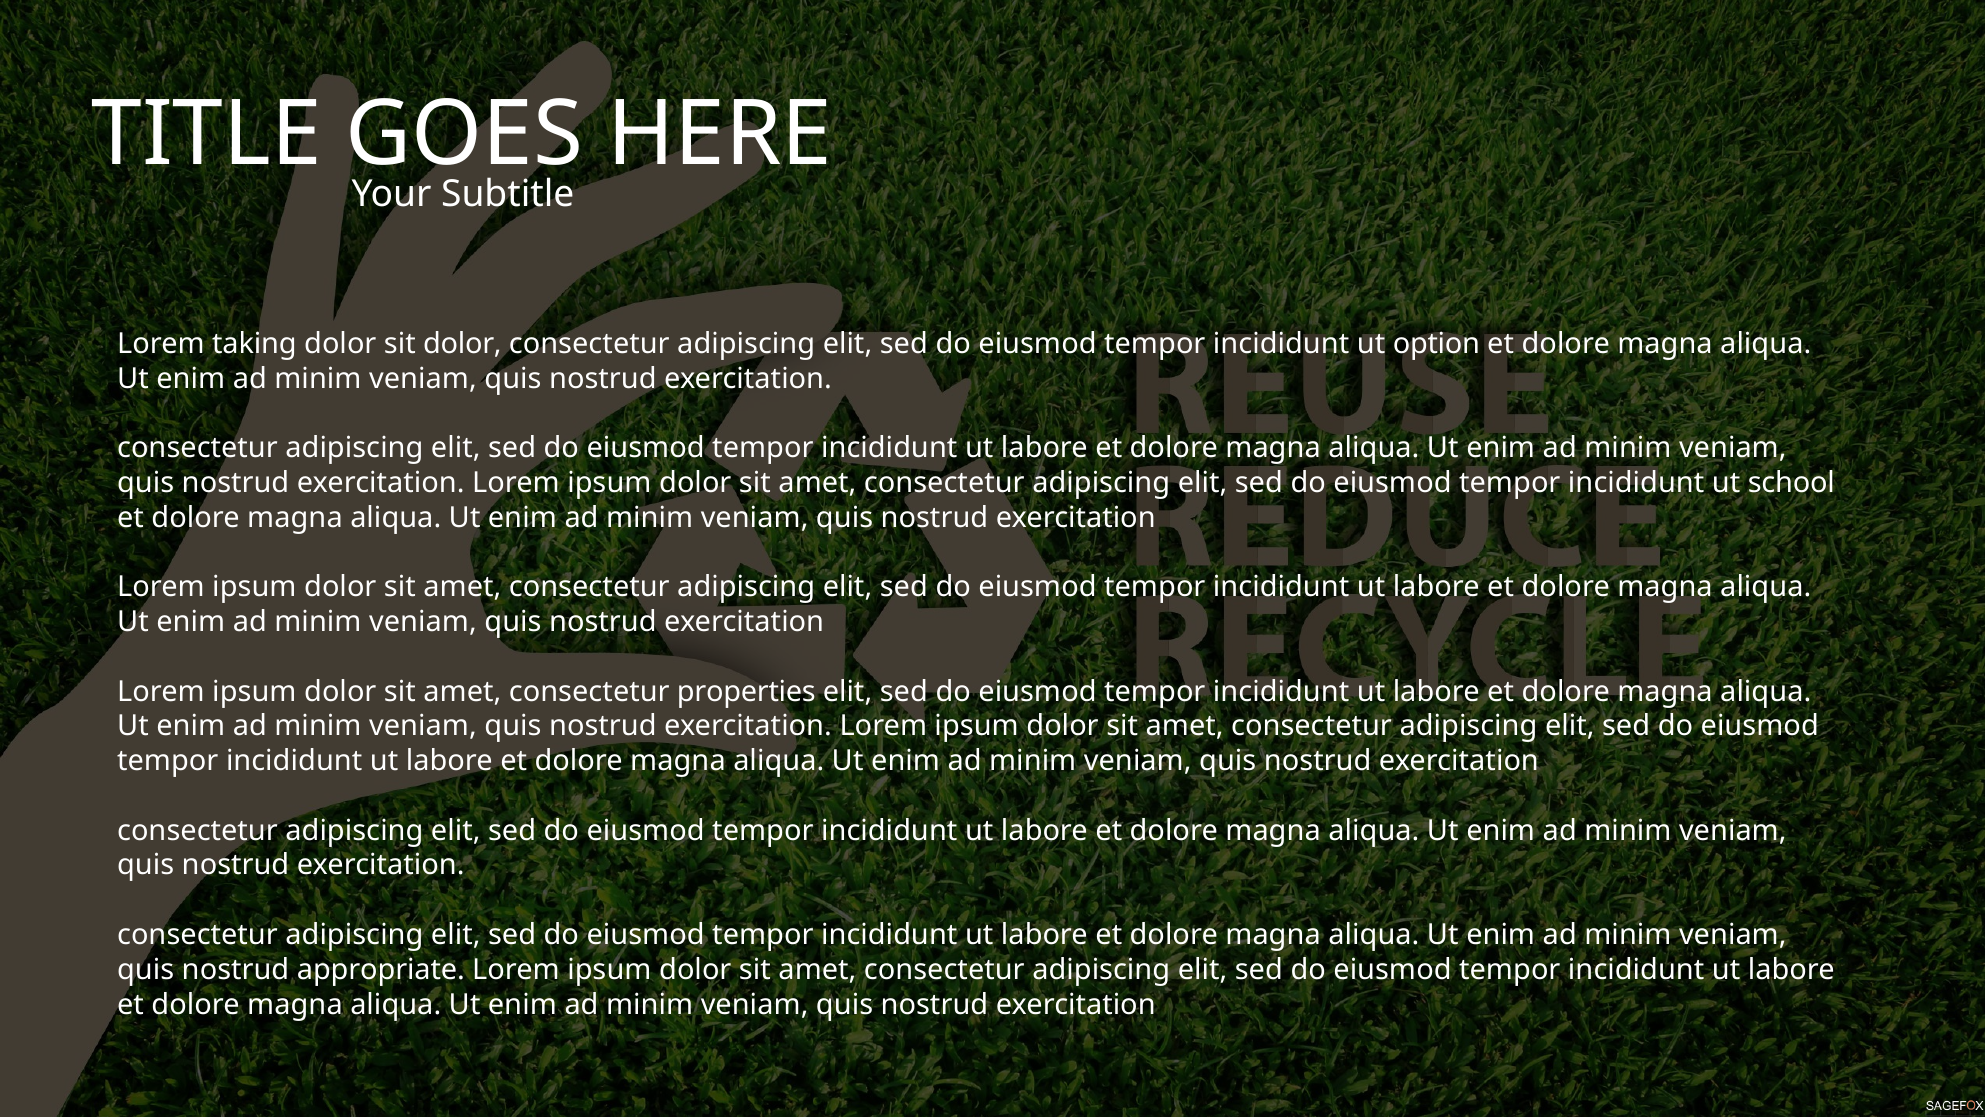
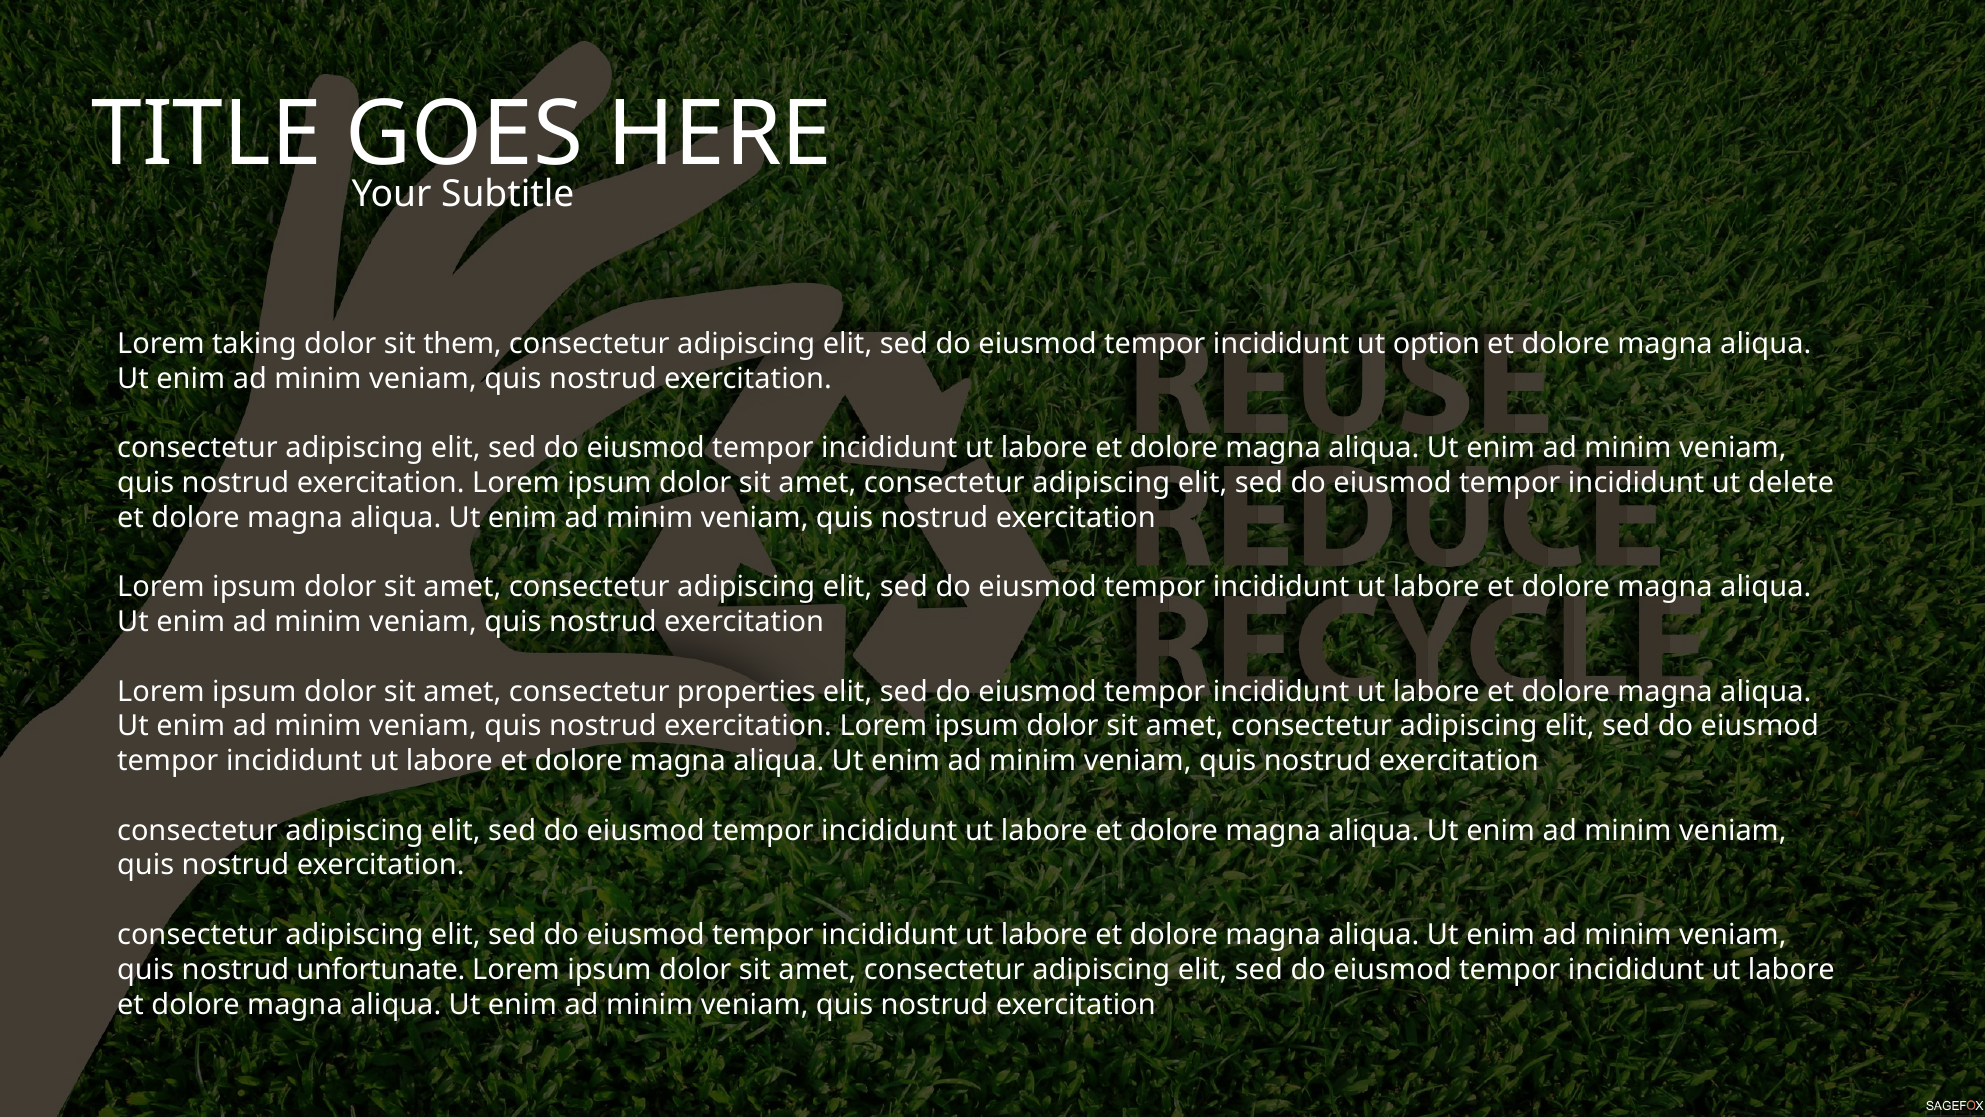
sit dolor: dolor -> them (462, 344)
school: school -> delete (1791, 483)
appropriate: appropriate -> unfortunate (381, 969)
